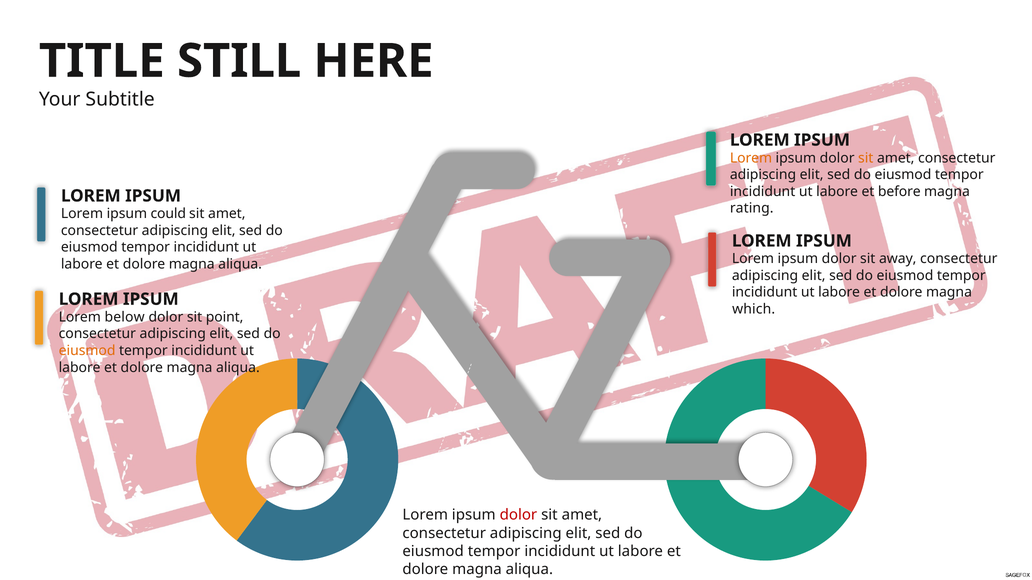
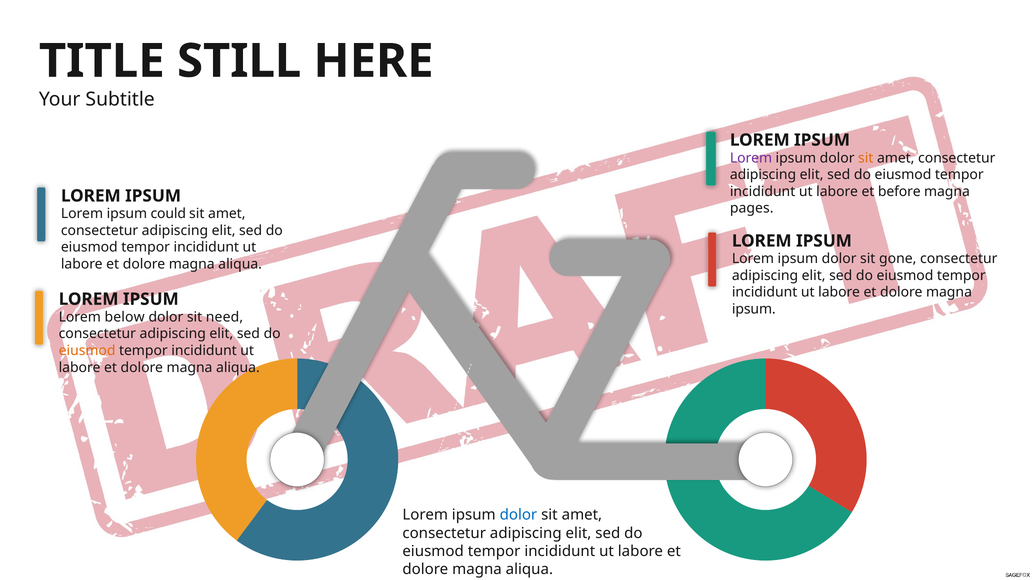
Lorem colour: orange -> purple (751, 158)
rating: rating -> pages (752, 208)
away: away -> gone (898, 259)
which: which -> ipsum (754, 309)
point: point -> need (224, 317)
dolor colour: red -> blue (518, 515)
